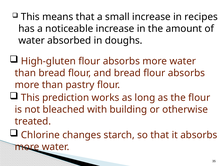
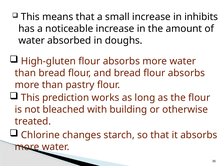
recipes: recipes -> inhibits (201, 17)
